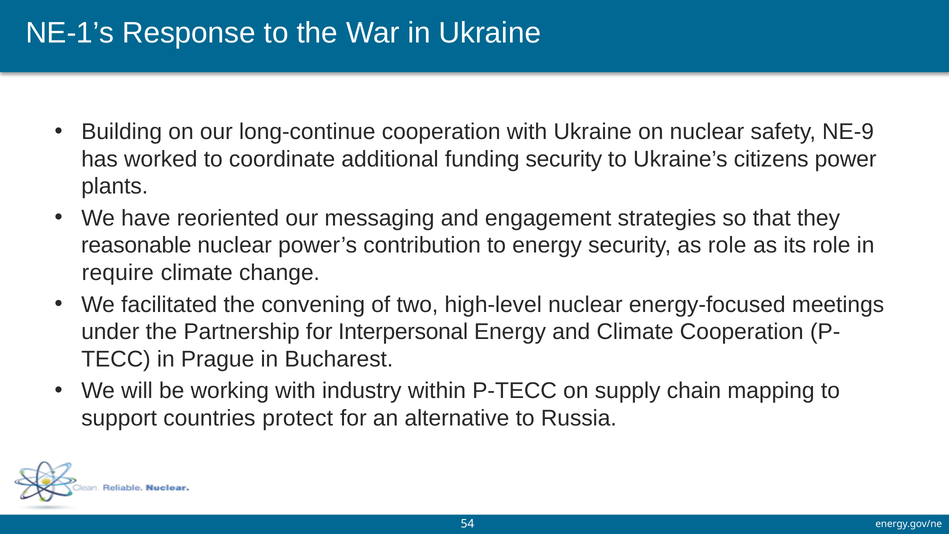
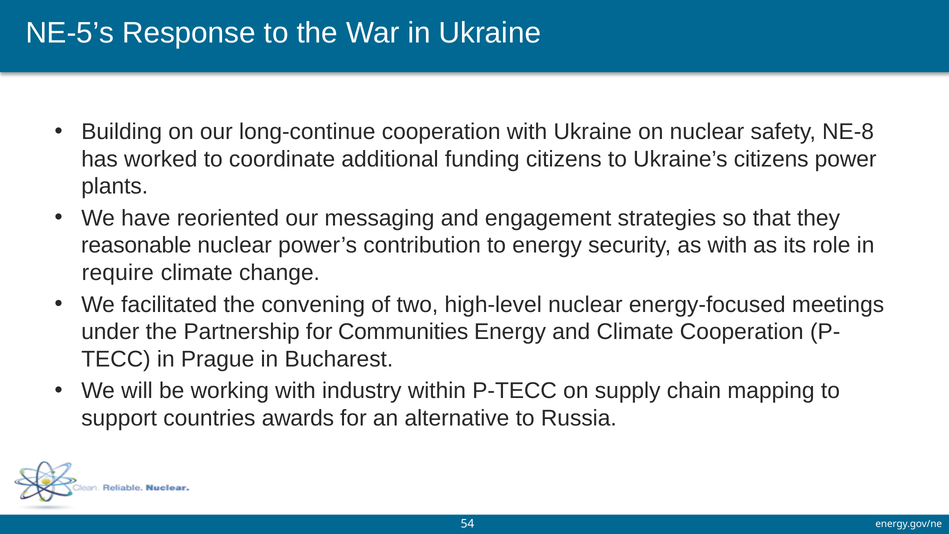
NE-1’s: NE-1’s -> NE-5’s (70, 33)
NE-9: NE-9 -> NE-8 (848, 132)
funding security: security -> citizens (564, 159)
as role: role -> with (727, 245)
Interpersonal: Interpersonal -> Communities (403, 332)
protect: protect -> awards (298, 418)
